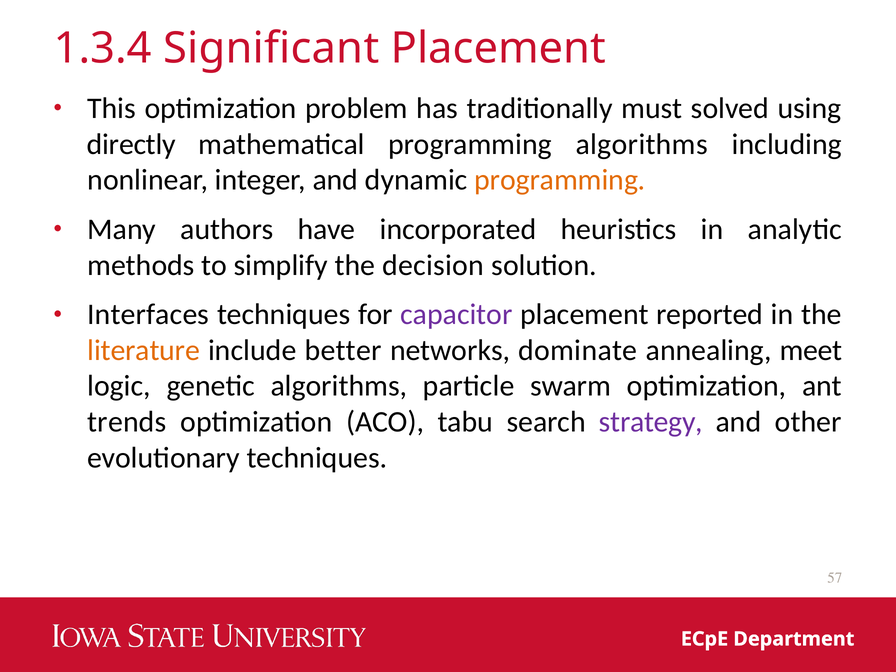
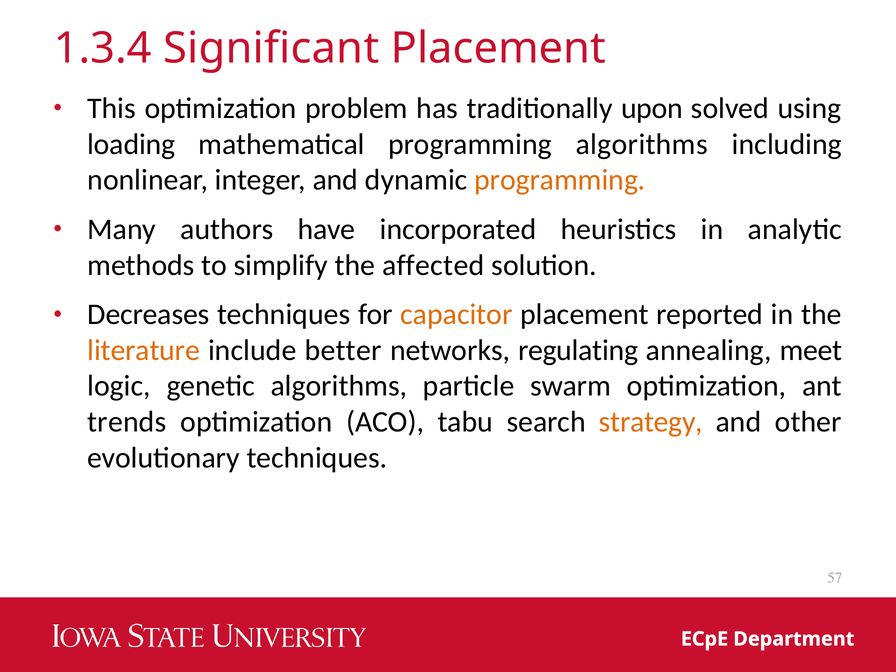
must: must -> upon (652, 108)
directly: directly -> loading (131, 144)
decision: decision -> affected (433, 265)
Interfaces: Interfaces -> Decreases (148, 314)
capacitor colour: purple -> orange (456, 314)
dominate: dominate -> regulating (578, 350)
strategy colour: purple -> orange (651, 422)
